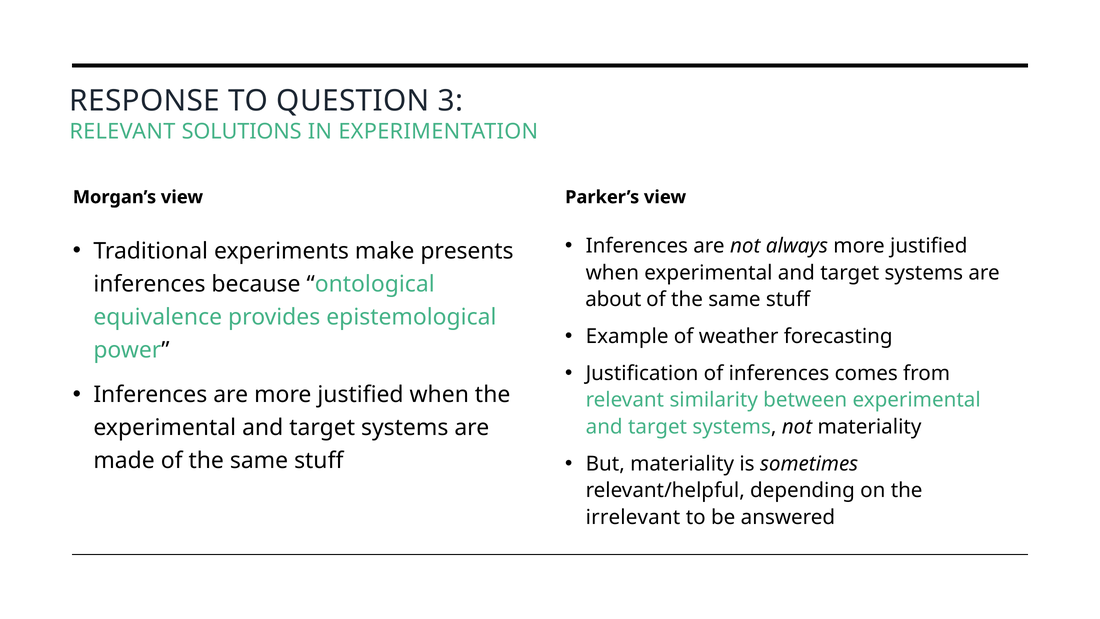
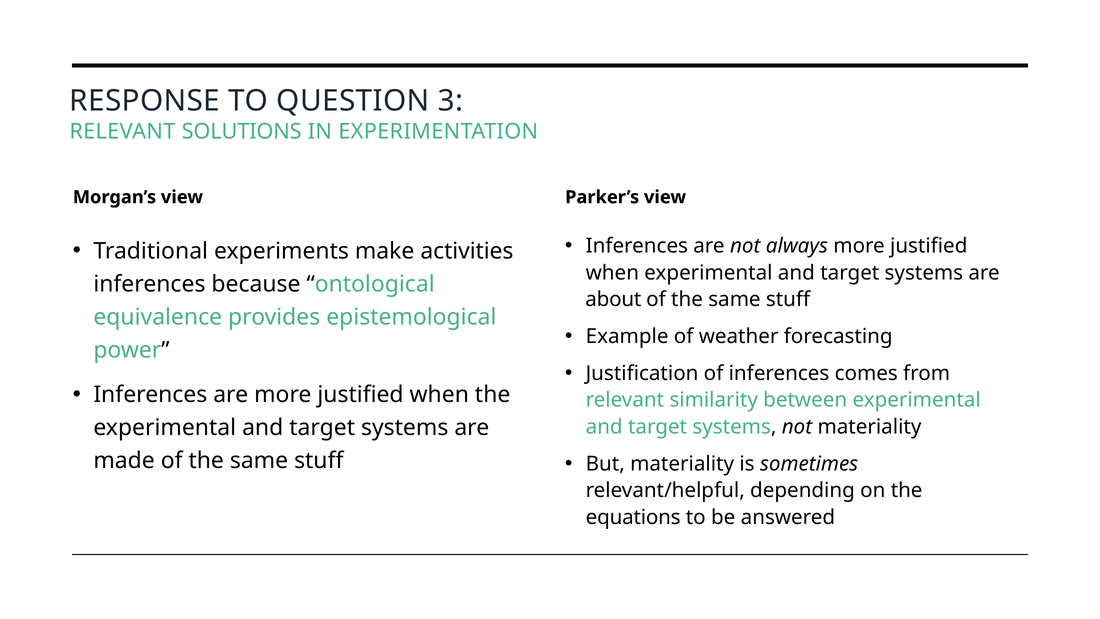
presents: presents -> activities (467, 251)
irrelevant: irrelevant -> equations (633, 517)
